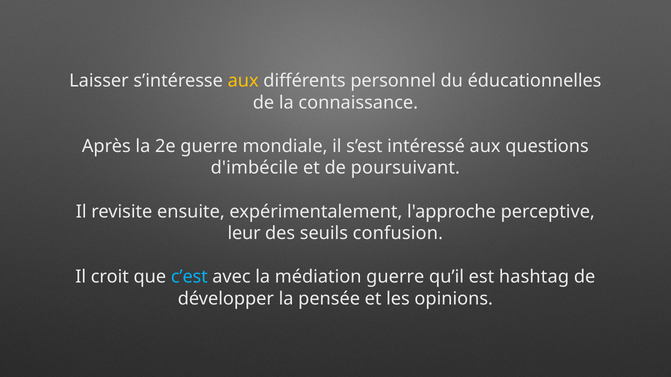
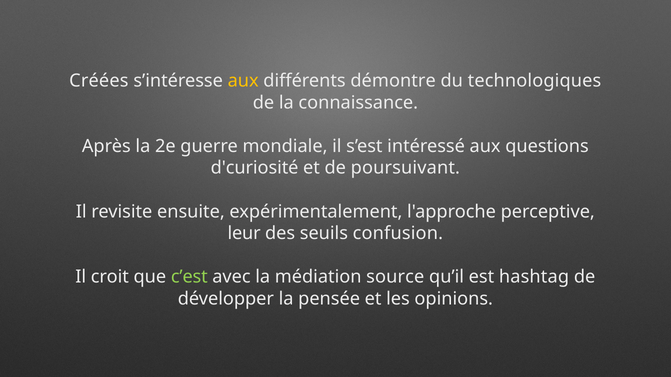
Laisser: Laisser -> Créées (99, 81)
personnel: personnel -> démontre (393, 81)
éducationnelles: éducationnelles -> technologiques (534, 81)
d'imbécile: d'imbécile -> d'curiosité (255, 168)
c’est colour: light blue -> light green (189, 277)
médiation guerre: guerre -> source (395, 277)
